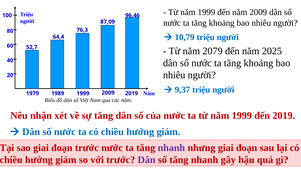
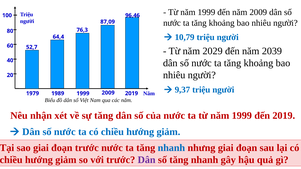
2079: 2079 -> 2029 (213, 51)
2025: 2025 -> 2039 (272, 51)
nhanh colour: purple -> blue (171, 148)
